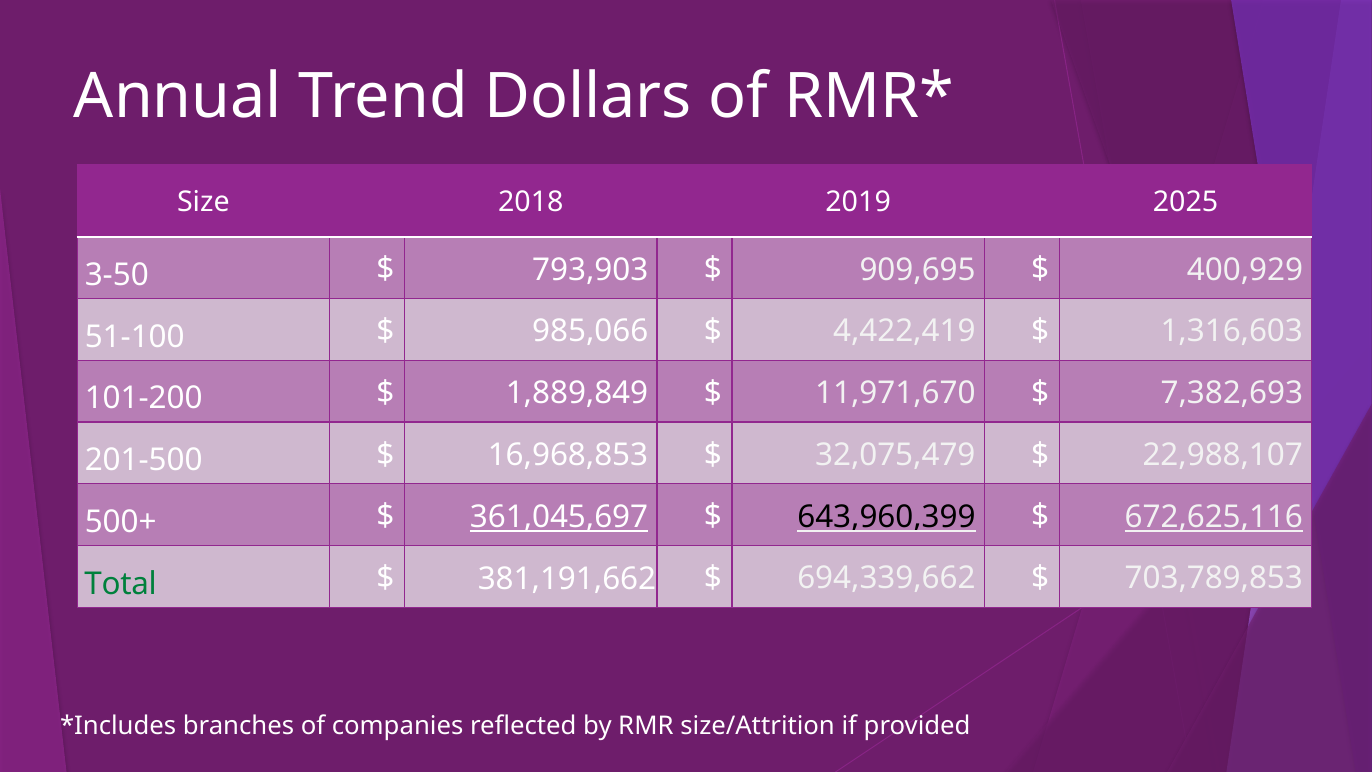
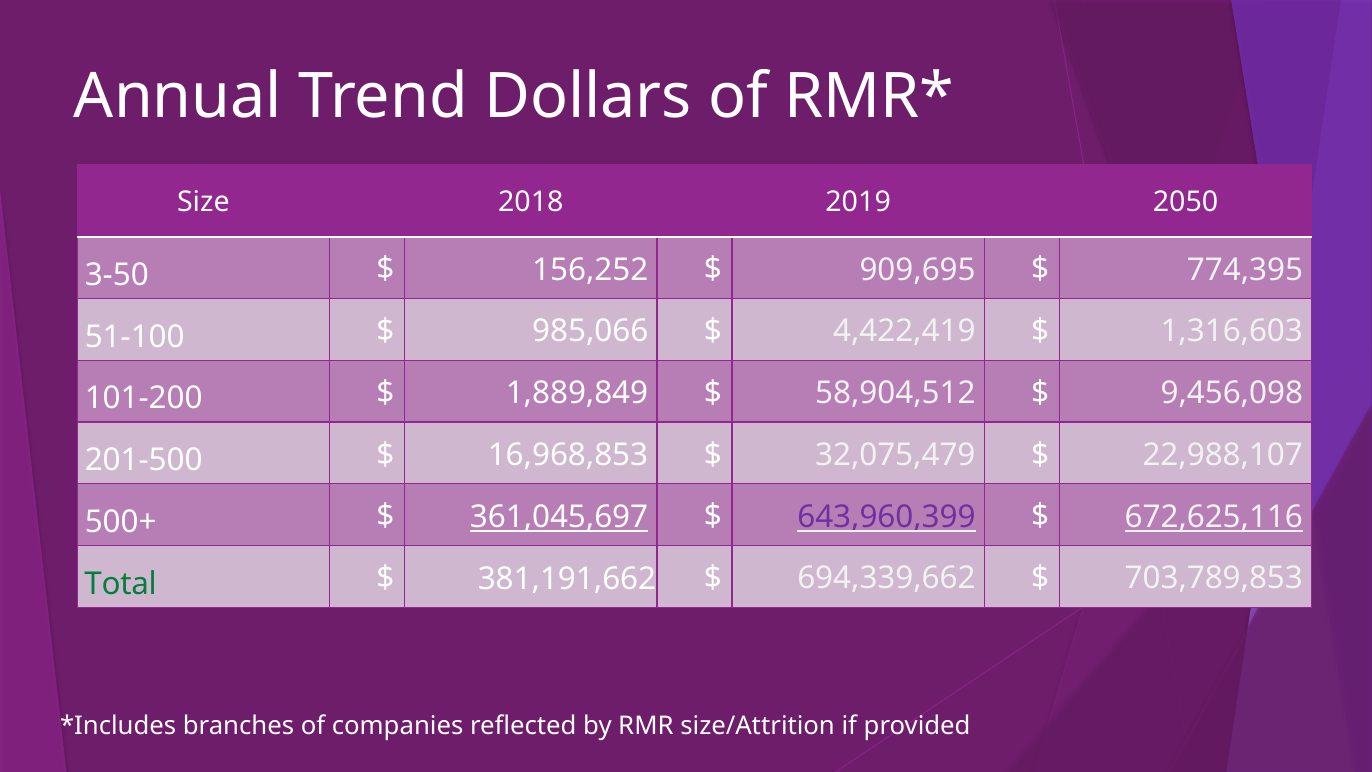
2025: 2025 -> 2050 (1186, 202)
793,903: 793,903 -> 156,252 (590, 270)
400,929: 400,929 -> 774,395 (1245, 270)
11,971,670: 11,971,670 -> 58,904,512 (895, 393)
7,382,693: 7,382,693 -> 9,456,098 (1232, 393)
643,960,399 colour: black -> purple (886, 517)
